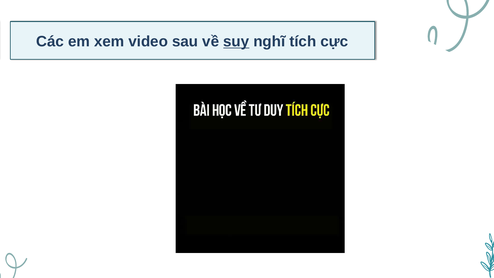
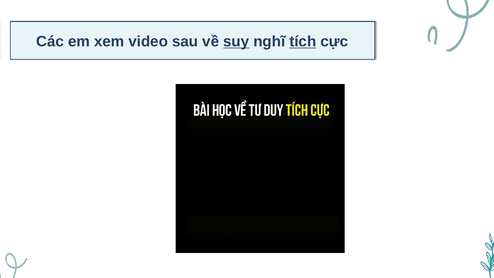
tích underline: none -> present (303, 42)
